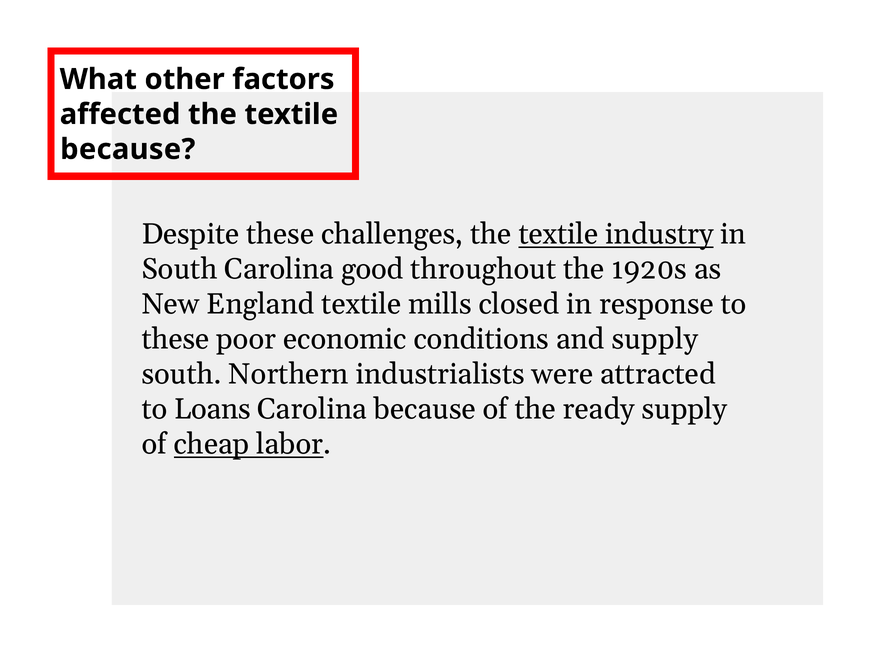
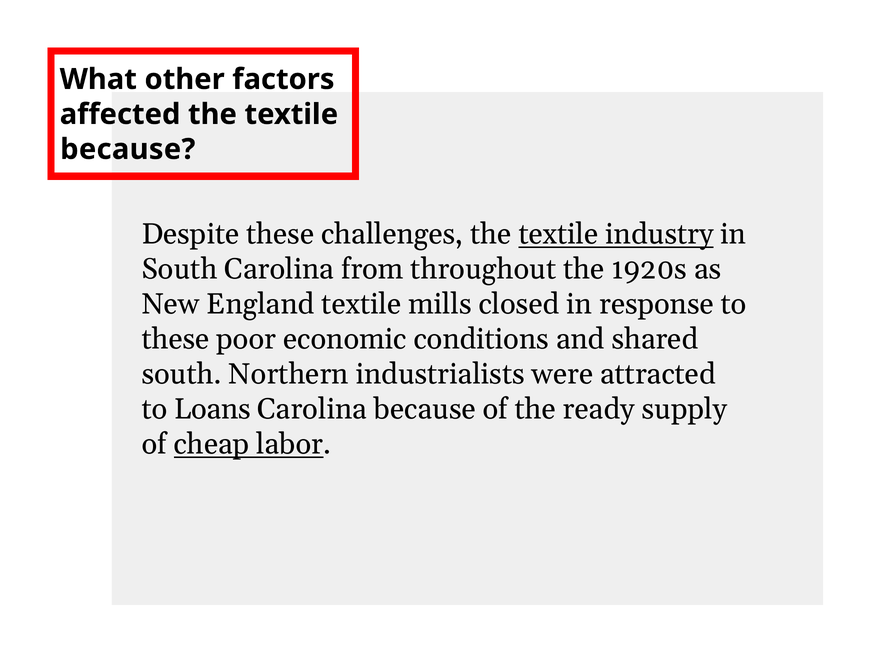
good: good -> from (372, 269)
and supply: supply -> shared (655, 339)
